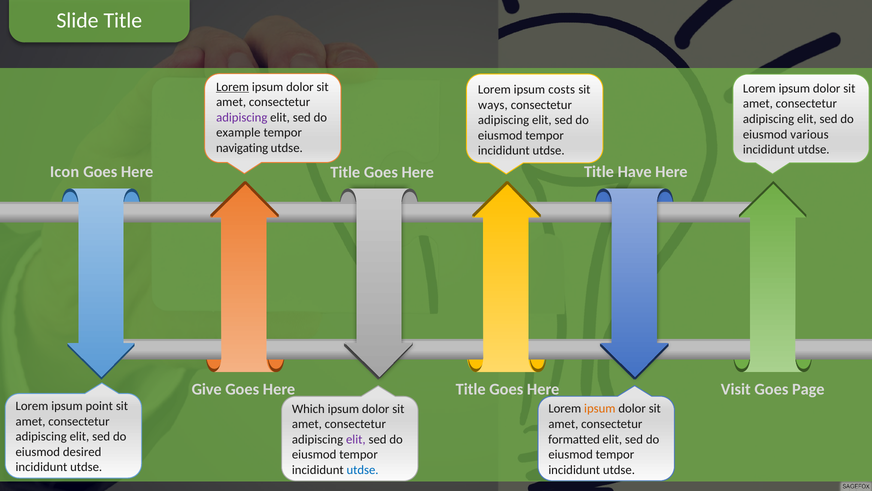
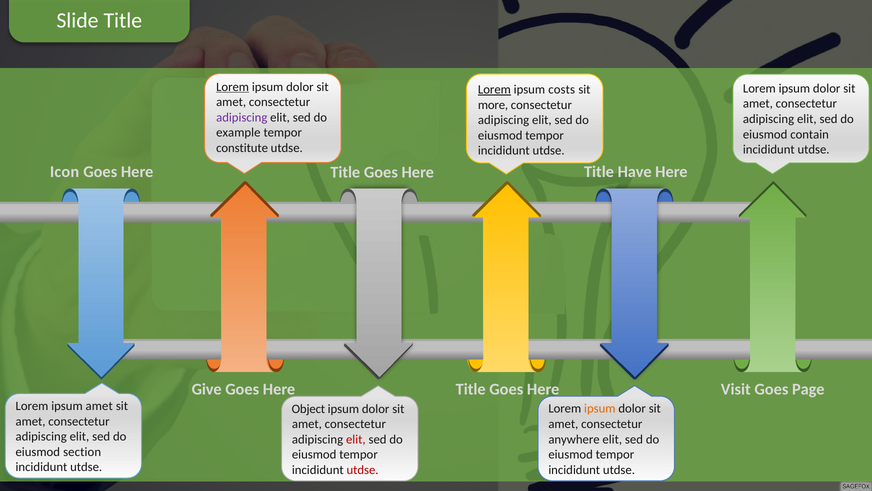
Lorem underline: none -> present (494, 89)
ways: ways -> more (493, 105)
various: various -> contain (810, 134)
navigating: navigating -> constitute (242, 148)
ipsum point: point -> amet (99, 406)
Which: Which -> Object (308, 408)
formatted: formatted -> anywhere (574, 439)
elit colour: purple -> red (356, 439)
desired: desired -> section (82, 452)
utdse colour: blue -> red (363, 470)
